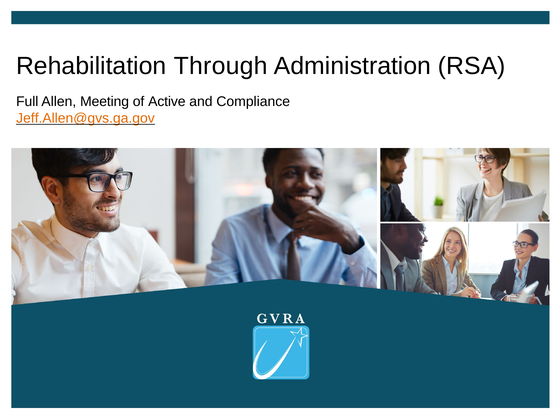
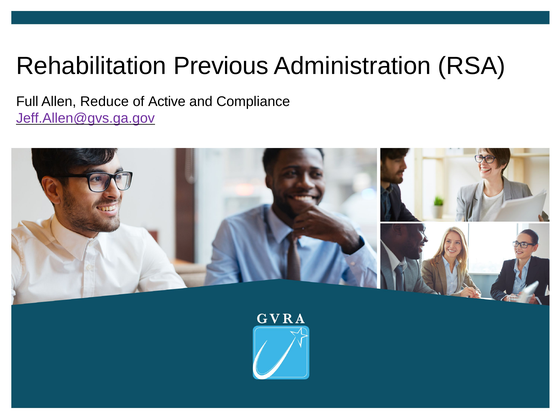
Through: Through -> Previous (221, 66)
Meeting: Meeting -> Reduce (104, 101)
Jeff.Allen@gvs.ga.gov colour: orange -> purple (85, 118)
